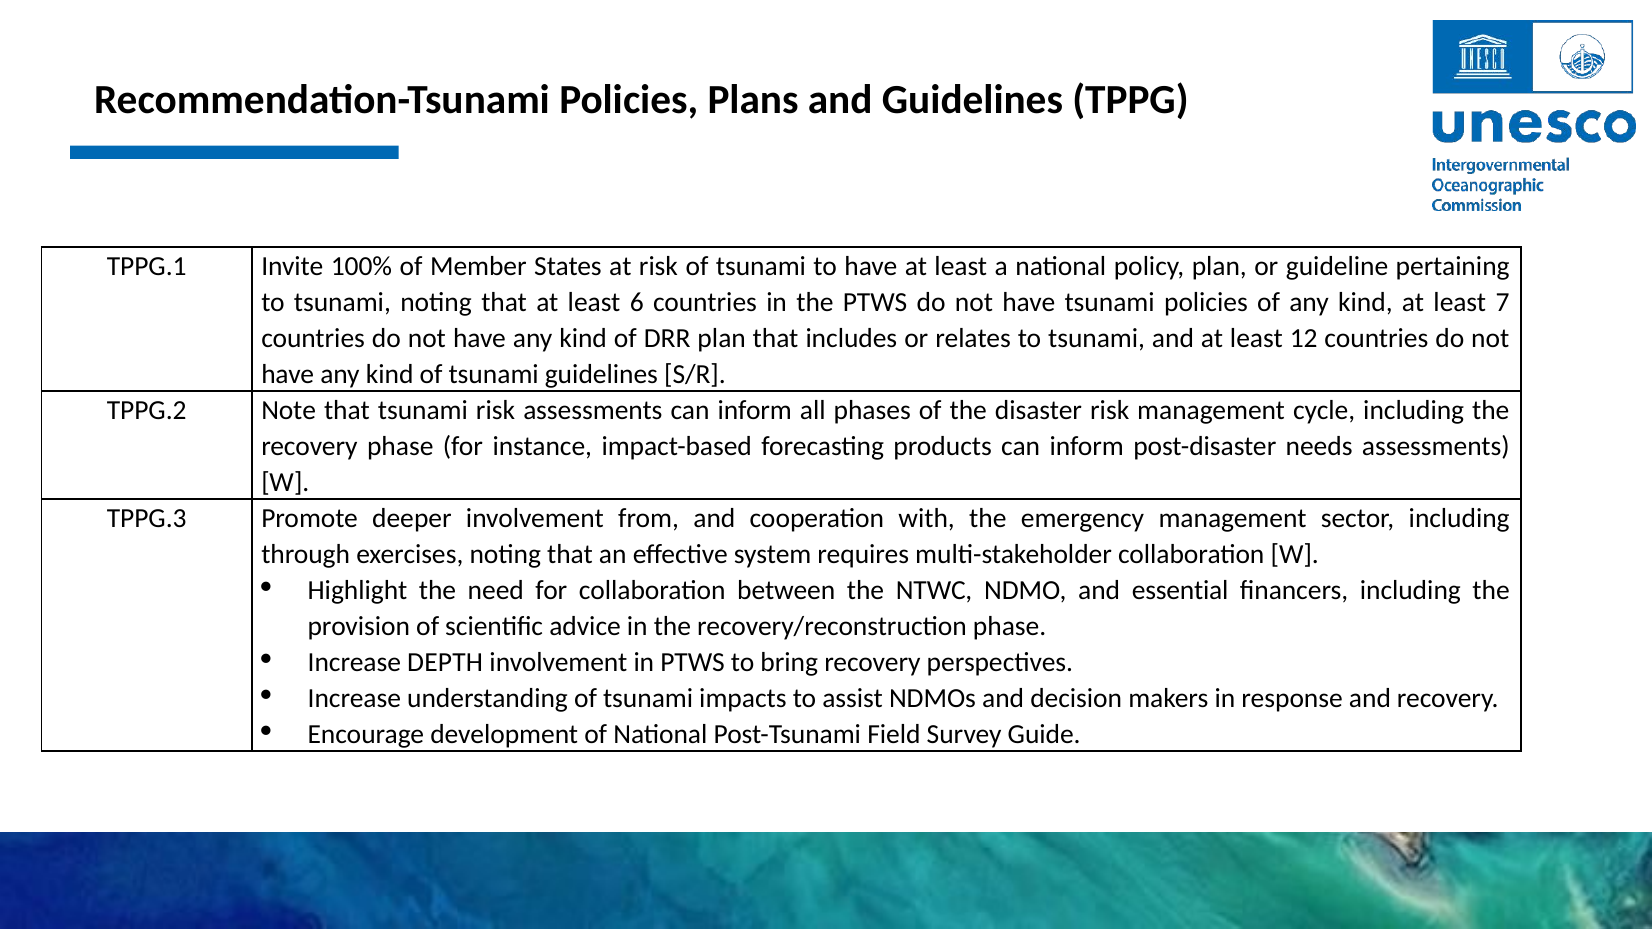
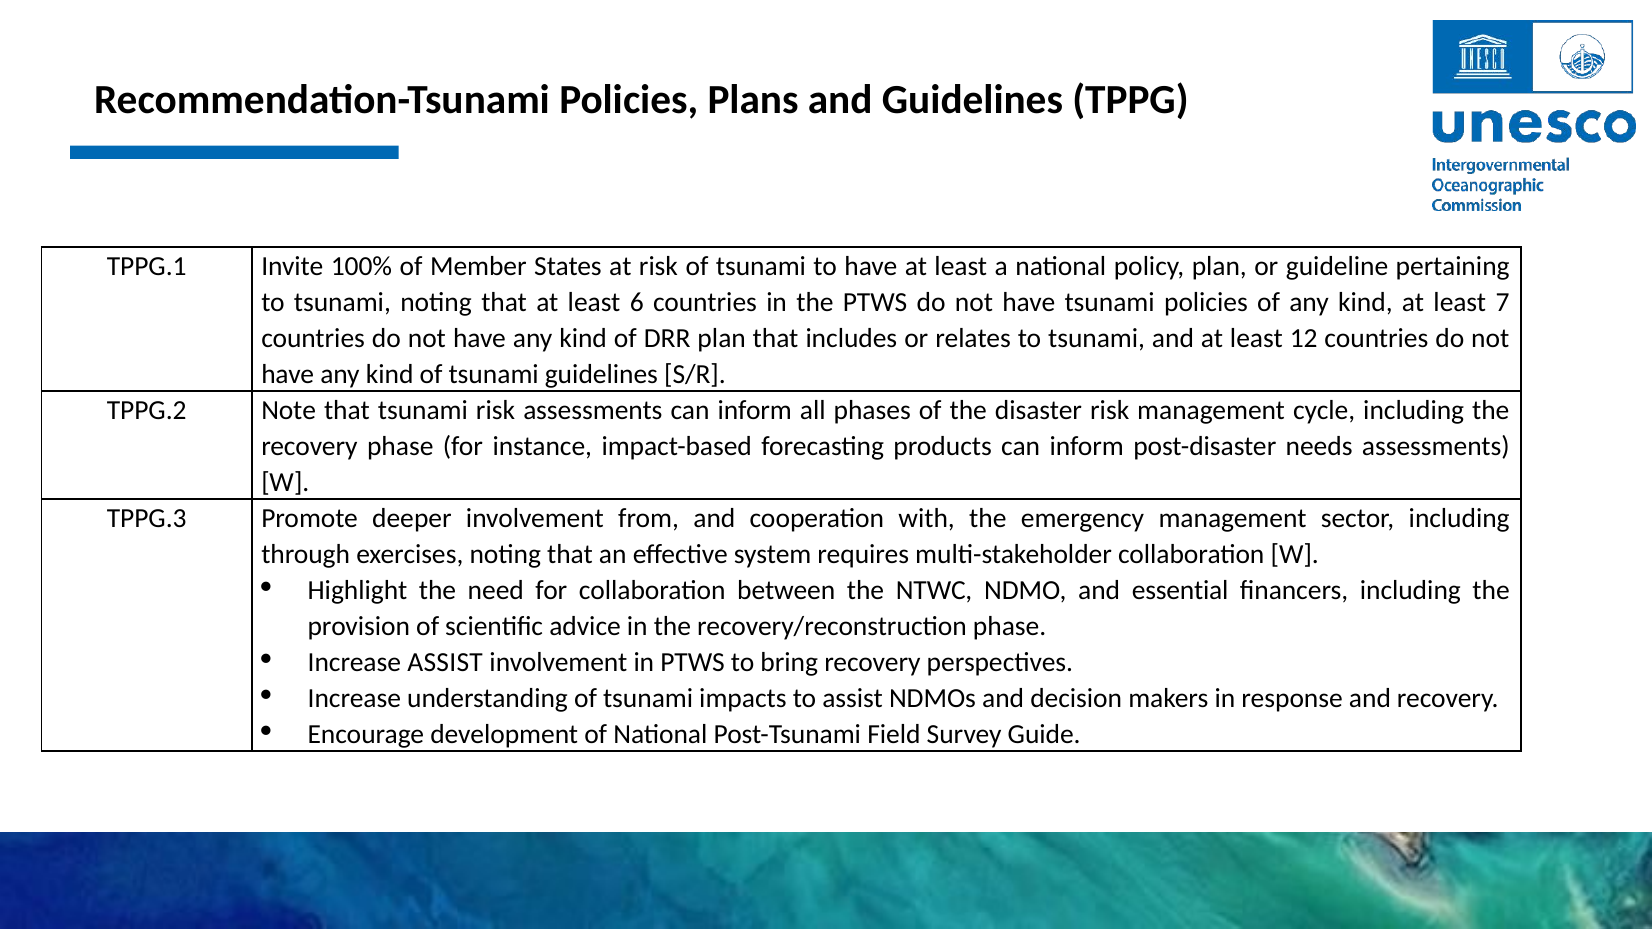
Increase DEPTH: DEPTH -> ASSIST (445, 663)
